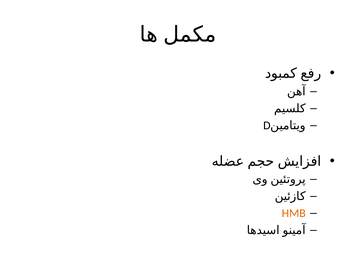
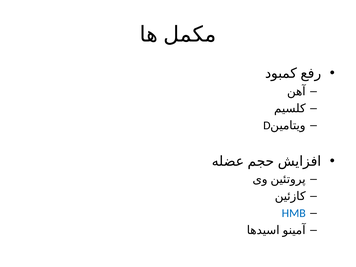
HMB colour: orange -> blue (294, 213)
